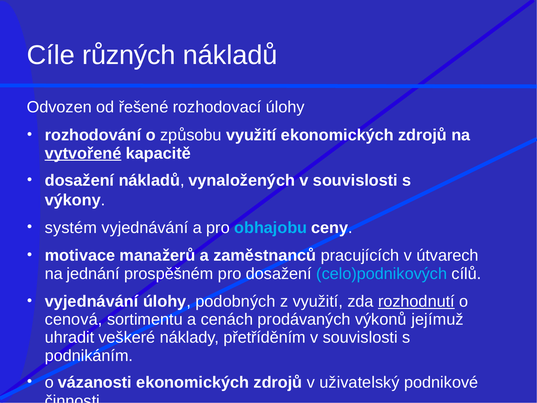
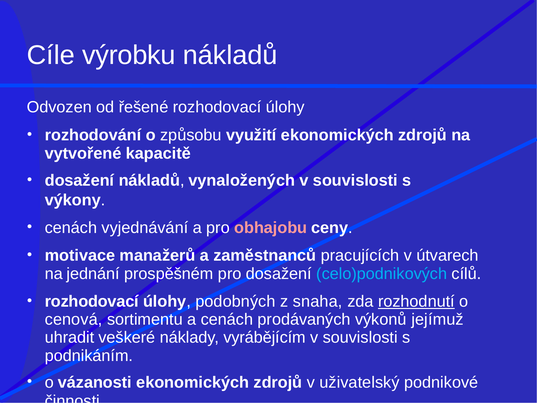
různých: různých -> výrobku (129, 55)
vytvořené underline: present -> none (83, 153)
systém: systém -> cenách (71, 228)
obhajobu colour: light blue -> pink (271, 228)
vyjednávání: vyjednávání -> rozhodovací (92, 301)
z využití: využití -> snaha (318, 301)
přetříděním: přetříděním -> vyrábějícím (265, 337)
